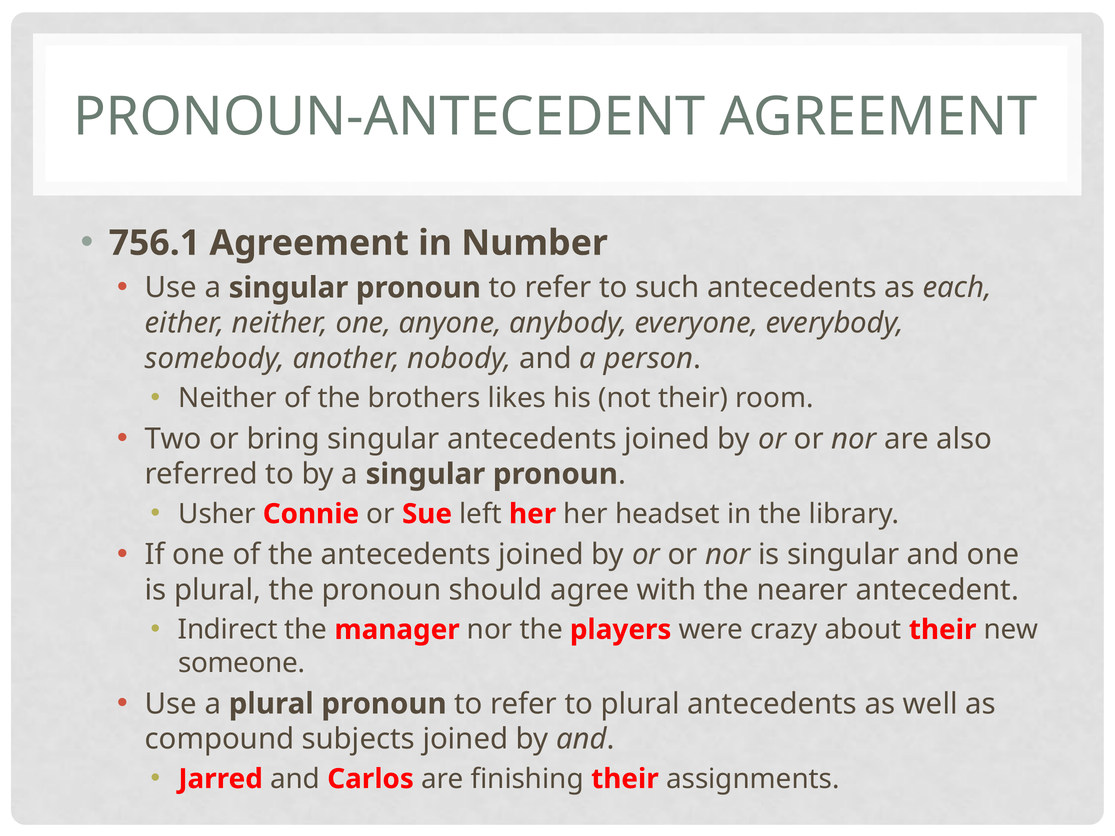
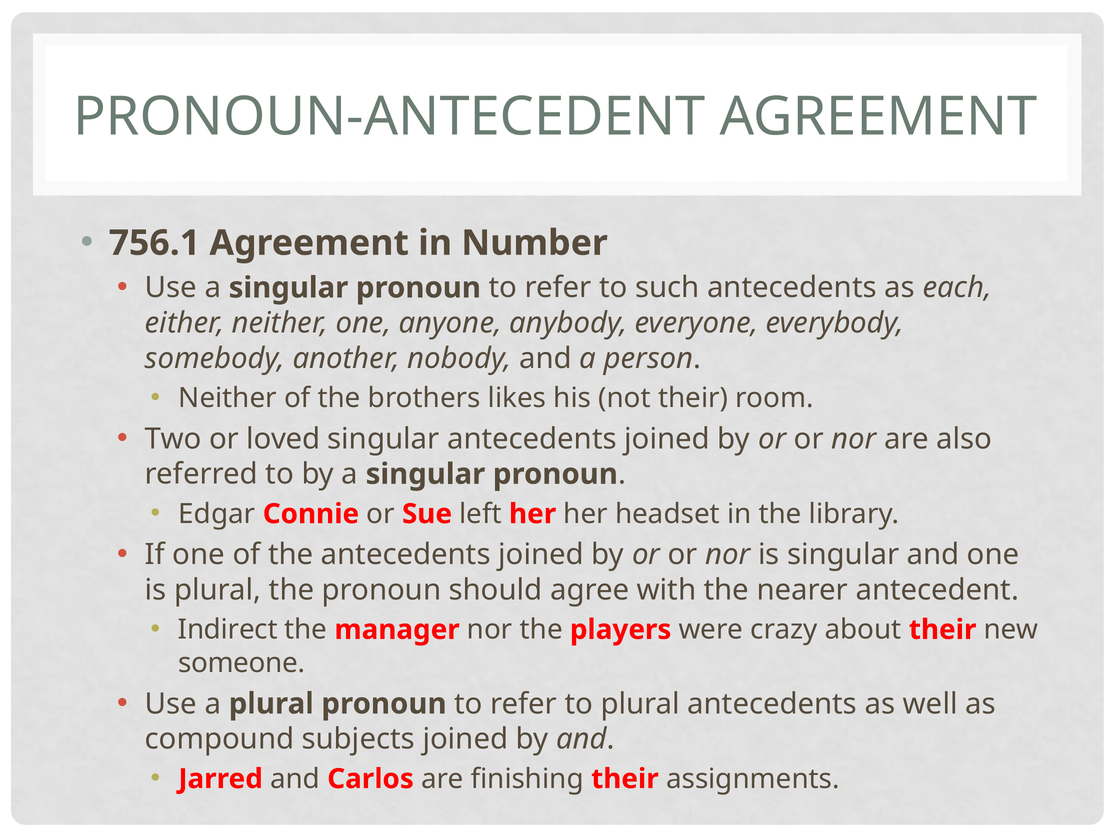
bring: bring -> loved (283, 439)
Usher: Usher -> Edgar (217, 514)
